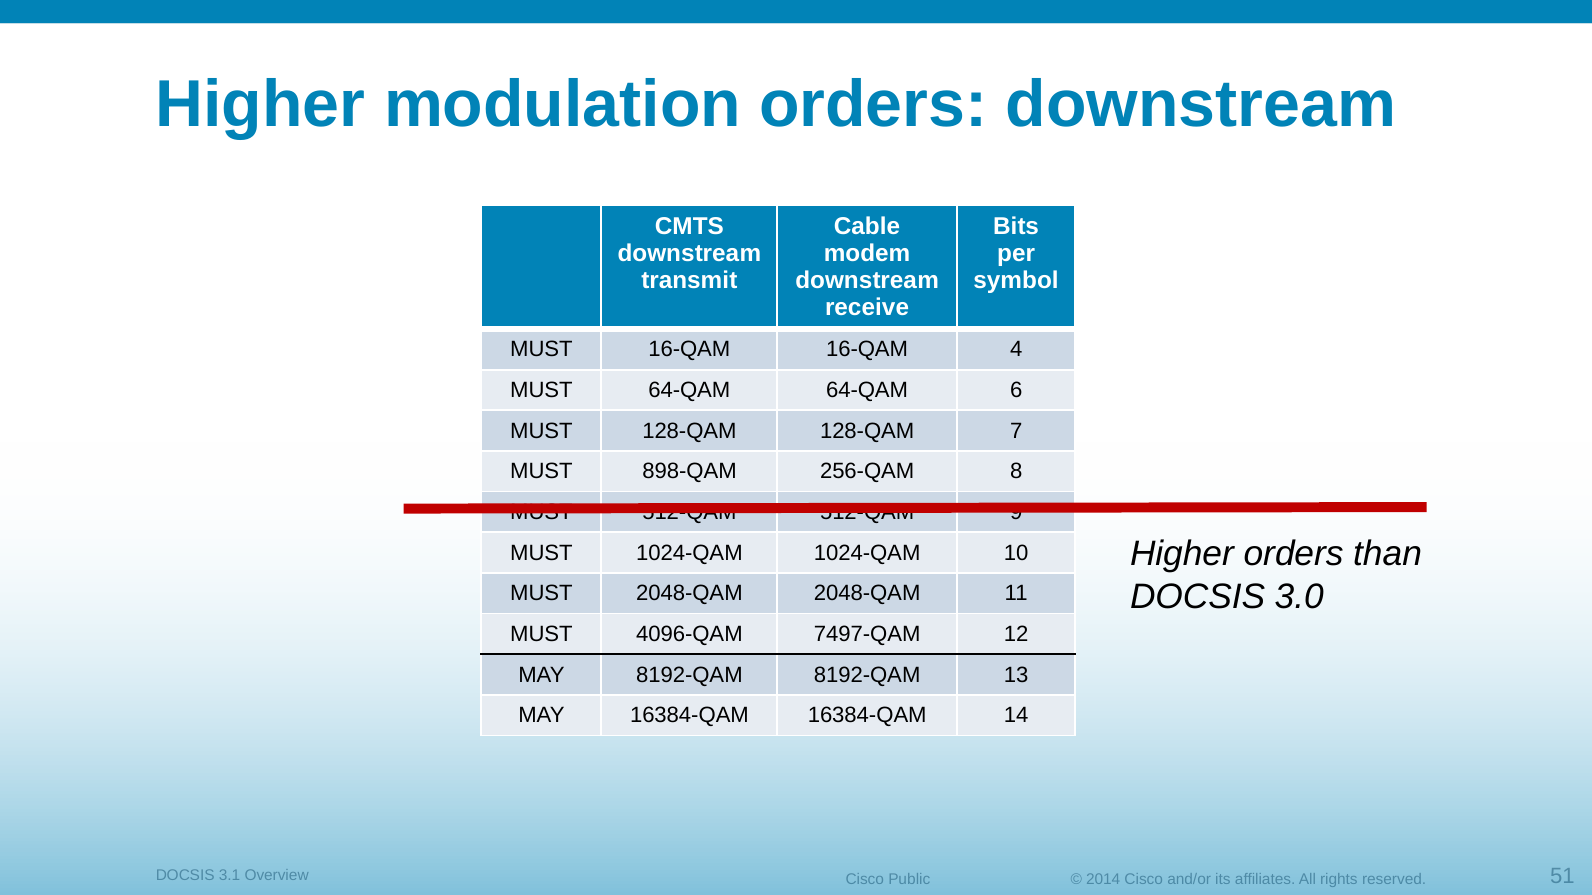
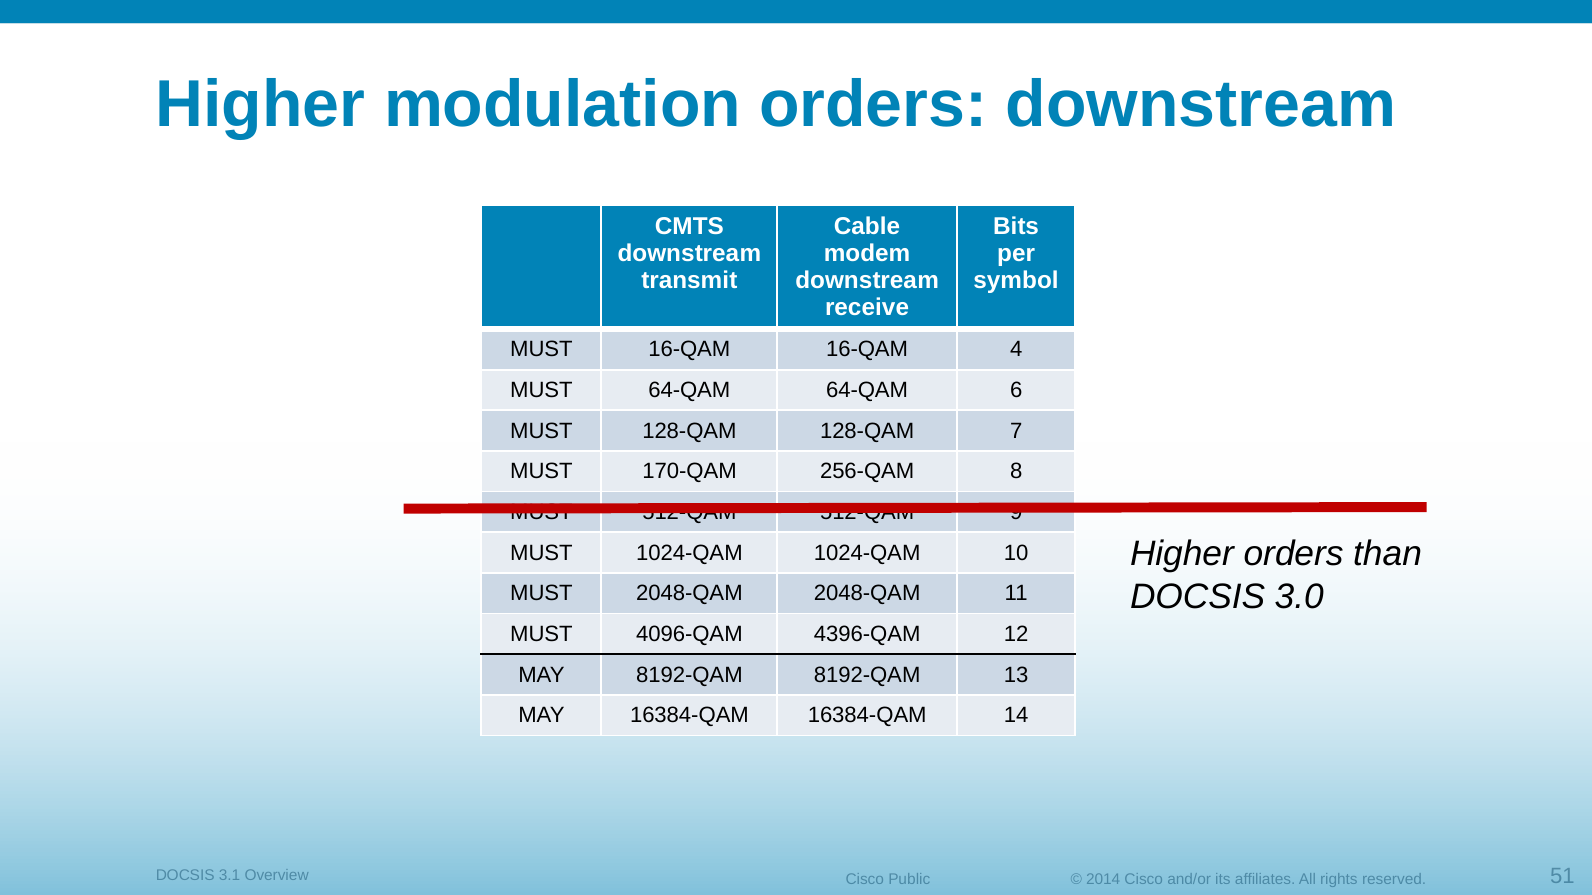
898-QAM: 898-QAM -> 170-QAM (690, 472)
7497-QAM: 7497-QAM -> 4396-QAM (867, 634)
